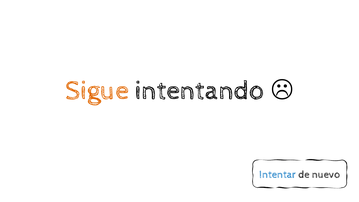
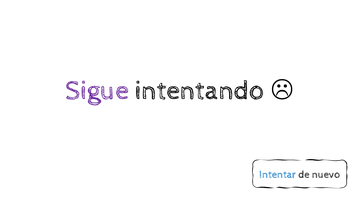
Sigue colour: orange -> purple (97, 90)
